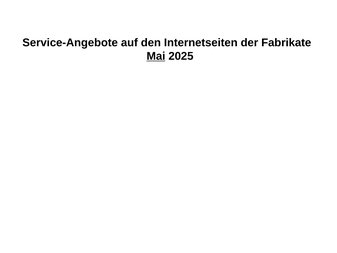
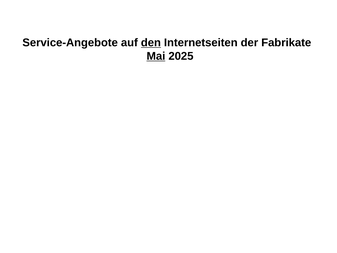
den underline: none -> present (151, 43)
